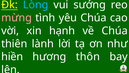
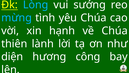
mừng colour: pink -> light blue (17, 18)
hiền: hiền -> diện (12, 56)
thôn: thôn -> công (88, 56)
